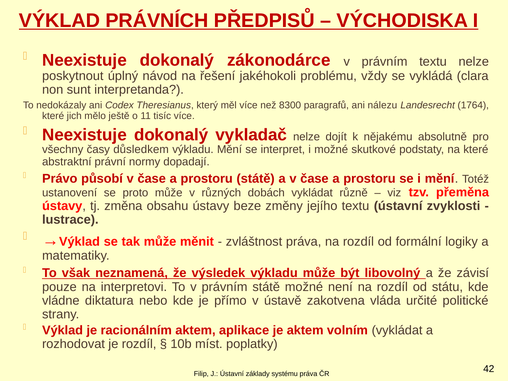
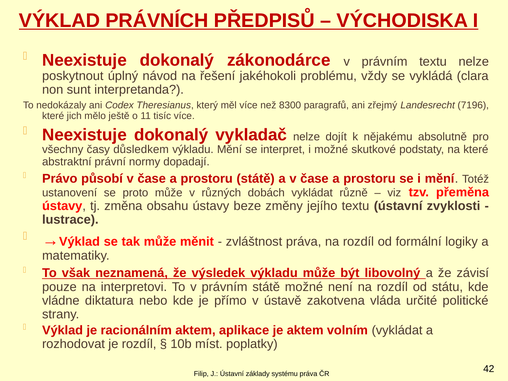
nálezu: nálezu -> zřejmý (382, 105)
1764: 1764 -> 7196 (473, 105)
